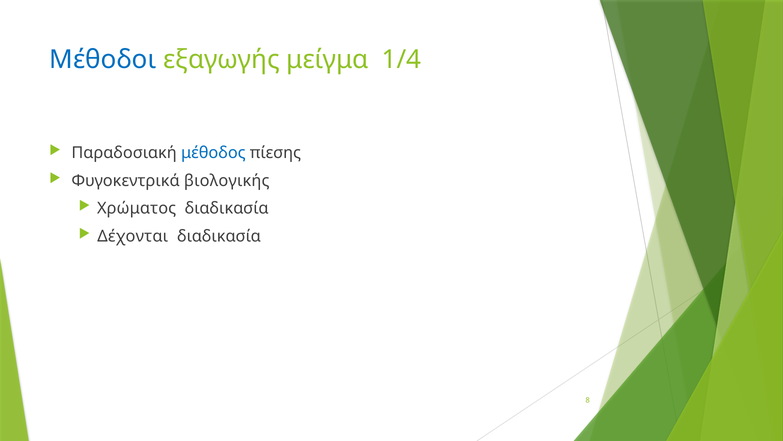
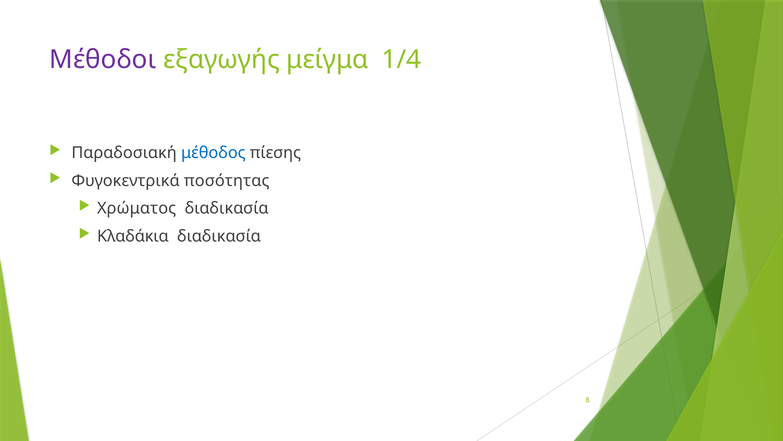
Μέθοδοι colour: blue -> purple (103, 60)
βιολογικής: βιολογικής -> ποσότητας (227, 180)
Δέχονται: Δέχονται -> Κλαδάκια (133, 236)
